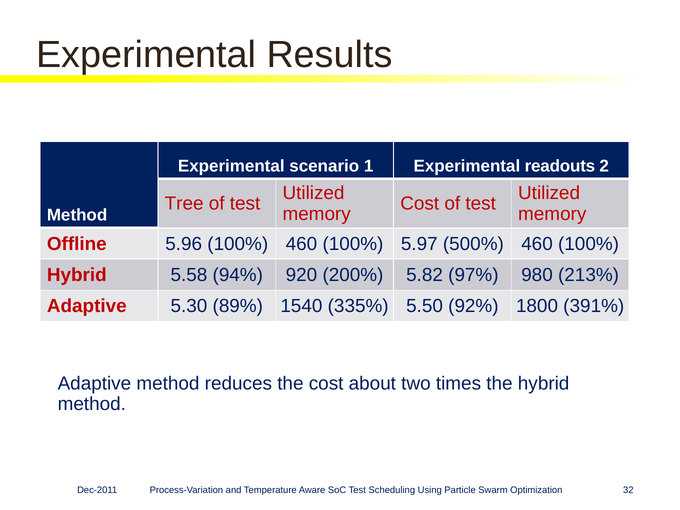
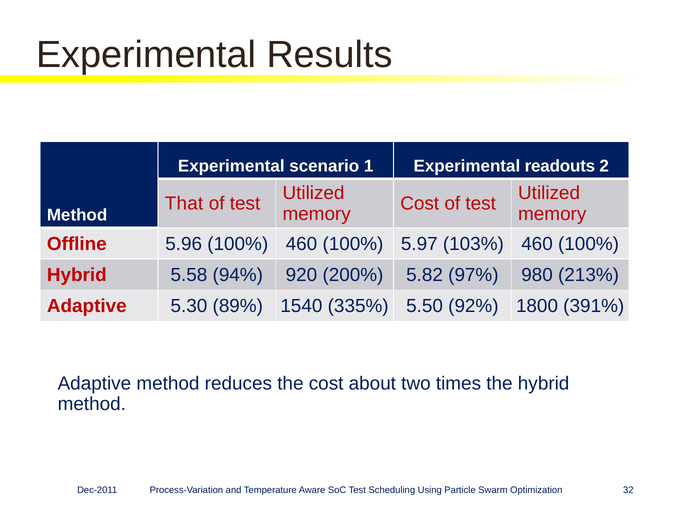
Tree: Tree -> That (184, 204)
500%: 500% -> 103% (473, 244)
